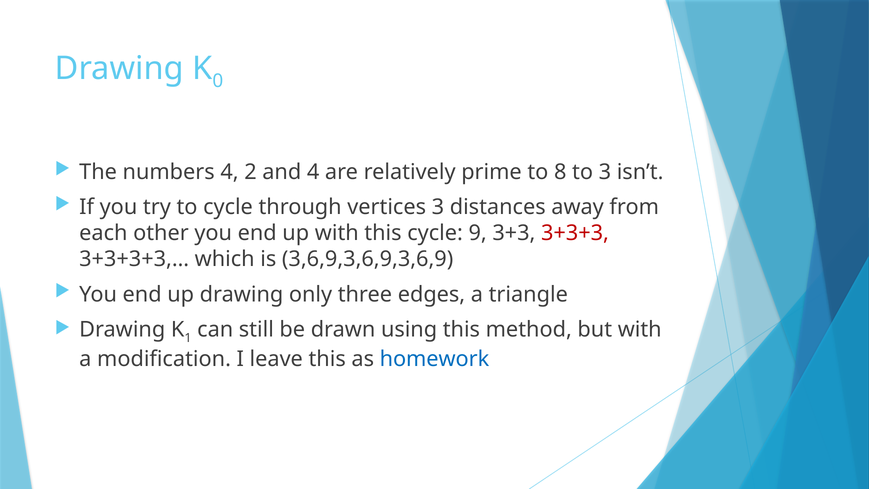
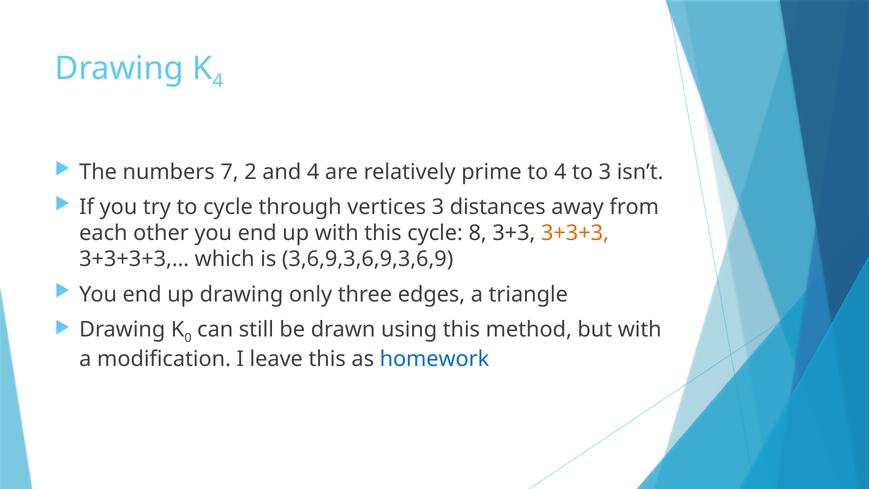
0: 0 -> 4 (218, 81)
numbers 4: 4 -> 7 (230, 172)
to 8: 8 -> 4 (560, 172)
9: 9 -> 8 (478, 233)
3+3+3 colour: red -> orange (575, 233)
1: 1 -> 0 (188, 338)
